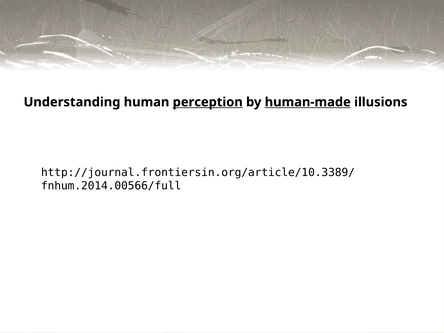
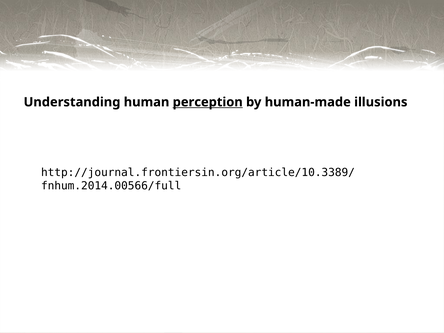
human-made underline: present -> none (308, 102)
